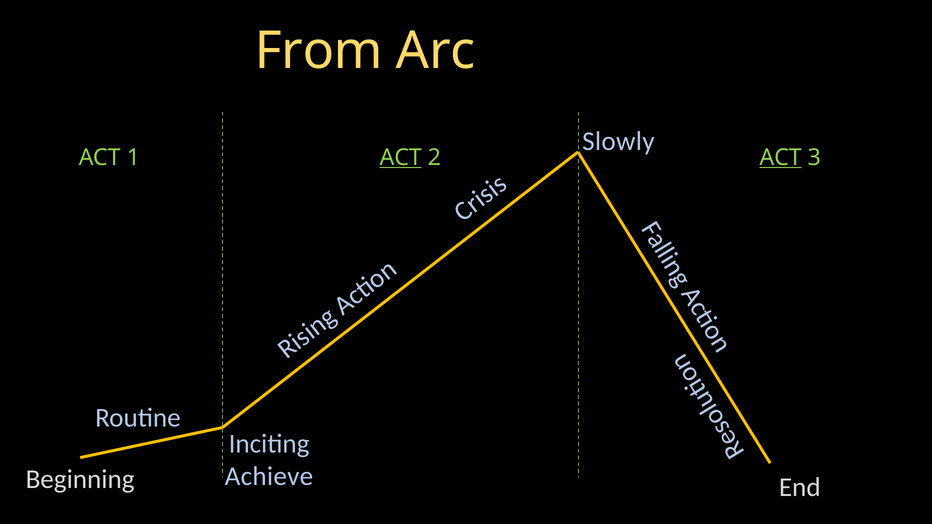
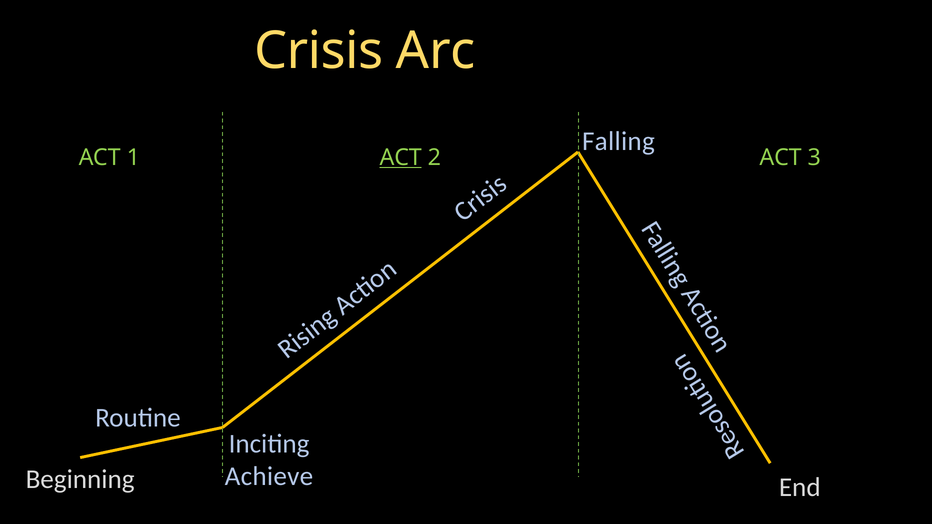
From: From -> Crisis (319, 51)
Slowly: Slowly -> Falling (618, 141)
ACT underline: present -> none (781, 158)
